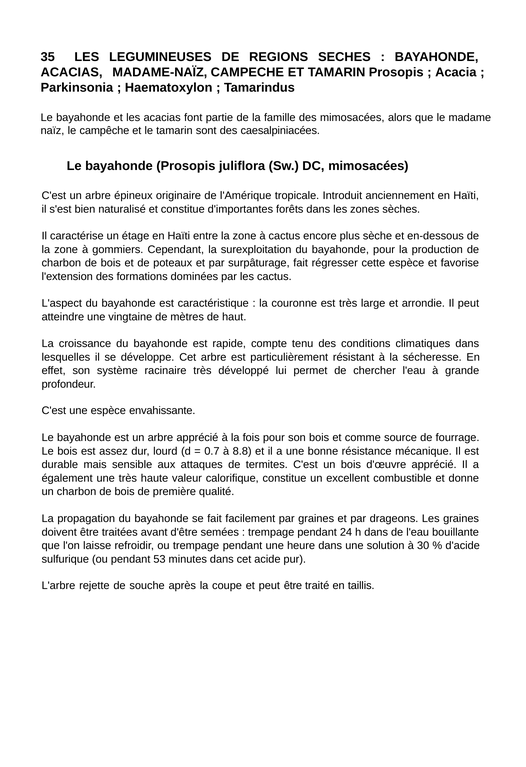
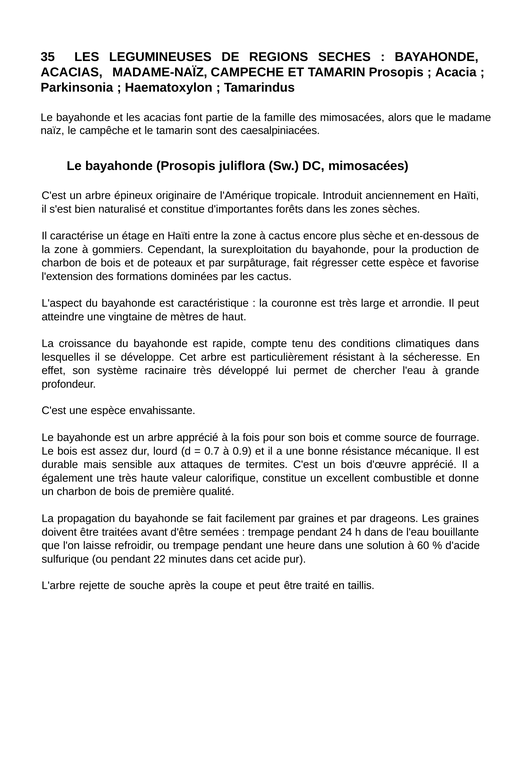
8.8: 8.8 -> 0.9 (242, 452)
30: 30 -> 60 (423, 546)
53: 53 -> 22 (159, 560)
